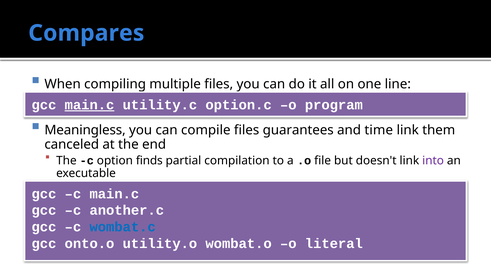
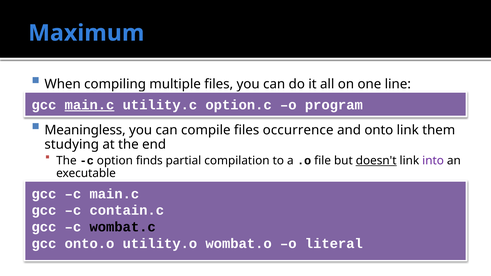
Compares: Compares -> Maximum (86, 33)
guarantees: guarantees -> occurrence (298, 130)
time: time -> onto (379, 130)
canceled: canceled -> studying (72, 145)
doesn't underline: none -> present (376, 161)
another.c: another.c -> contain.c (127, 211)
wombat.c colour: blue -> black (123, 227)
